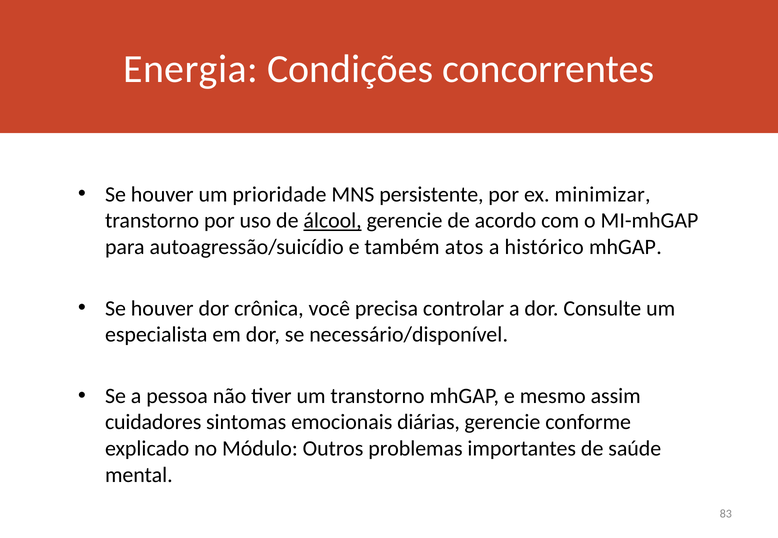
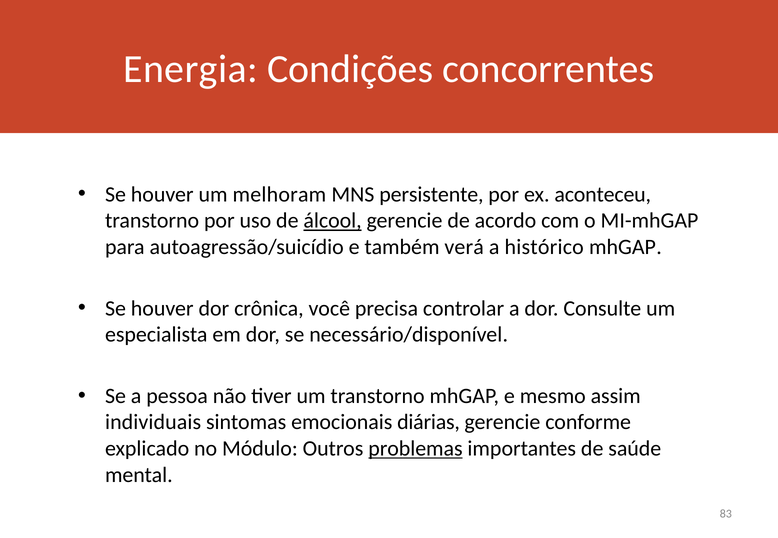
prioridade: prioridade -> melhoram (279, 195)
minimizar: minimizar -> aconteceu (603, 195)
atos: atos -> verá (464, 247)
cuidadores: cuidadores -> individuais (153, 423)
problemas underline: none -> present (415, 449)
